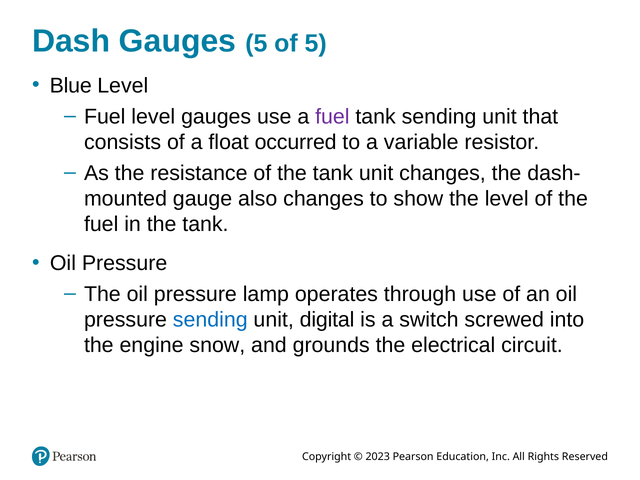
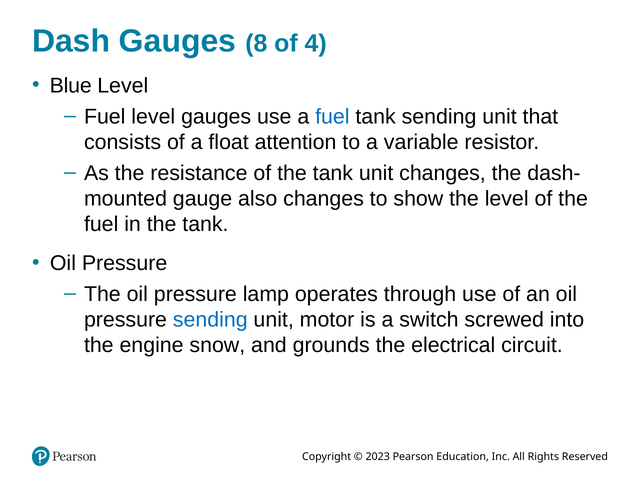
Gauges 5: 5 -> 8 (256, 44)
of 5: 5 -> 4 (316, 44)
fuel colour: purple -> blue (332, 117)
occurred: occurred -> attention (296, 142)
digital: digital -> motor (327, 320)
